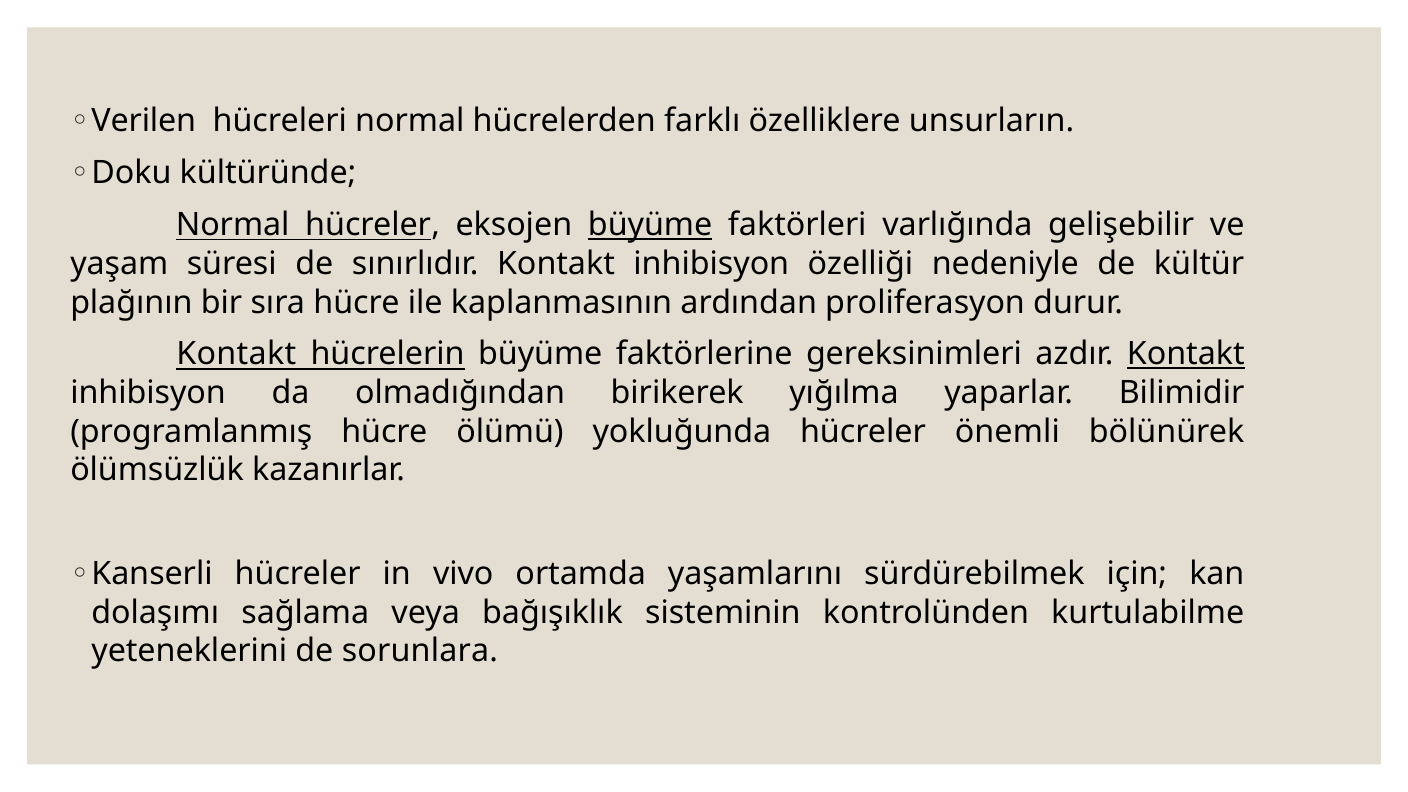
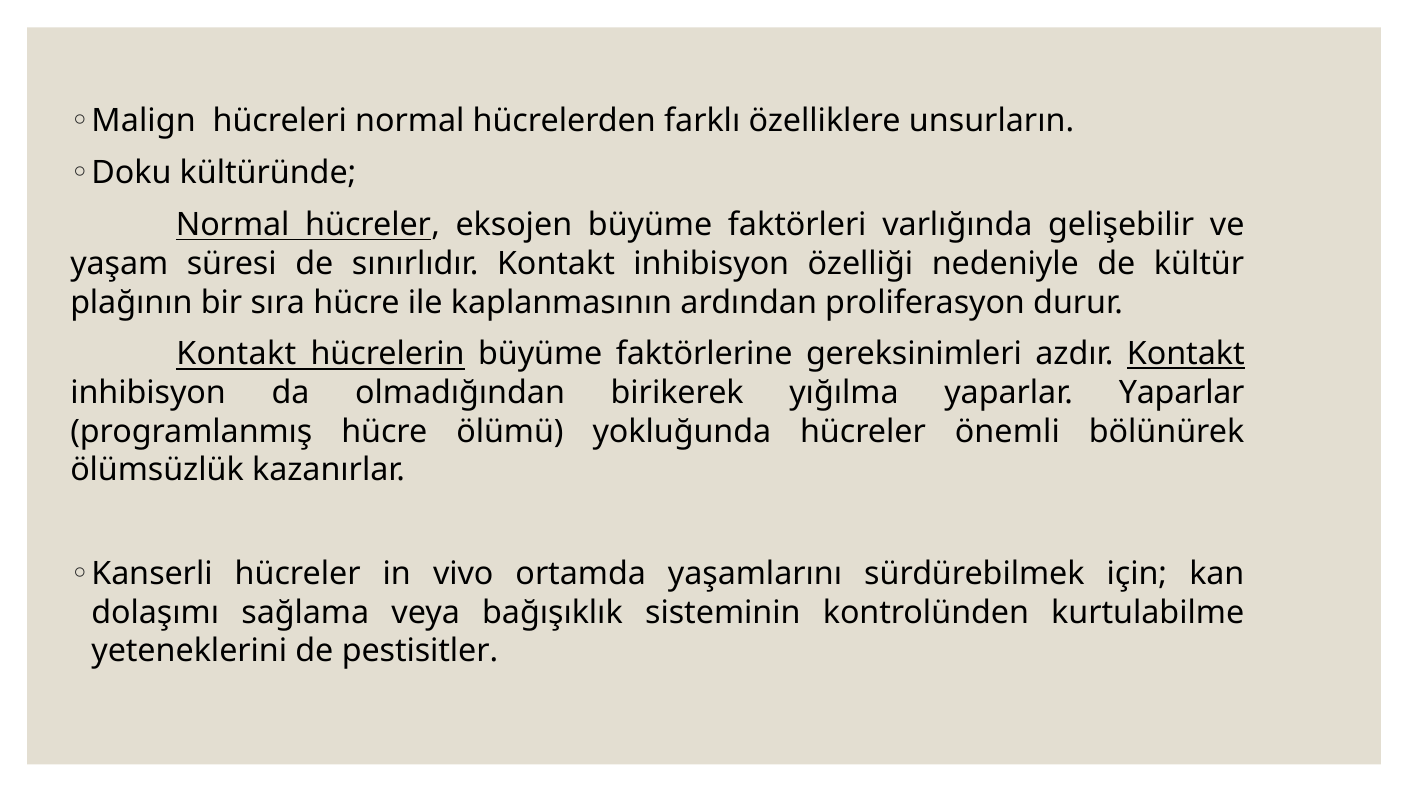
Verilen: Verilen -> Malign (144, 121)
büyüme underline: present -> none (650, 225)
yaparlar Bilimidir: Bilimidir -> Yaparlar (1182, 393)
sorunlara: sorunlara -> pestisitler (420, 651)
